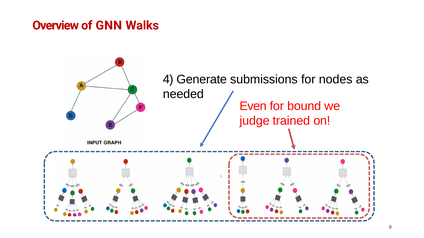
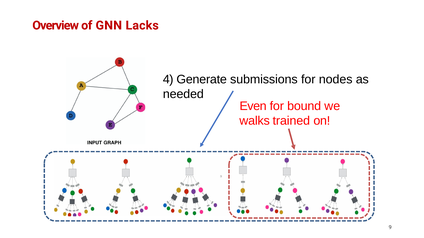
Walks: Walks -> Lacks (142, 25)
judge: judge -> walks (255, 121)
